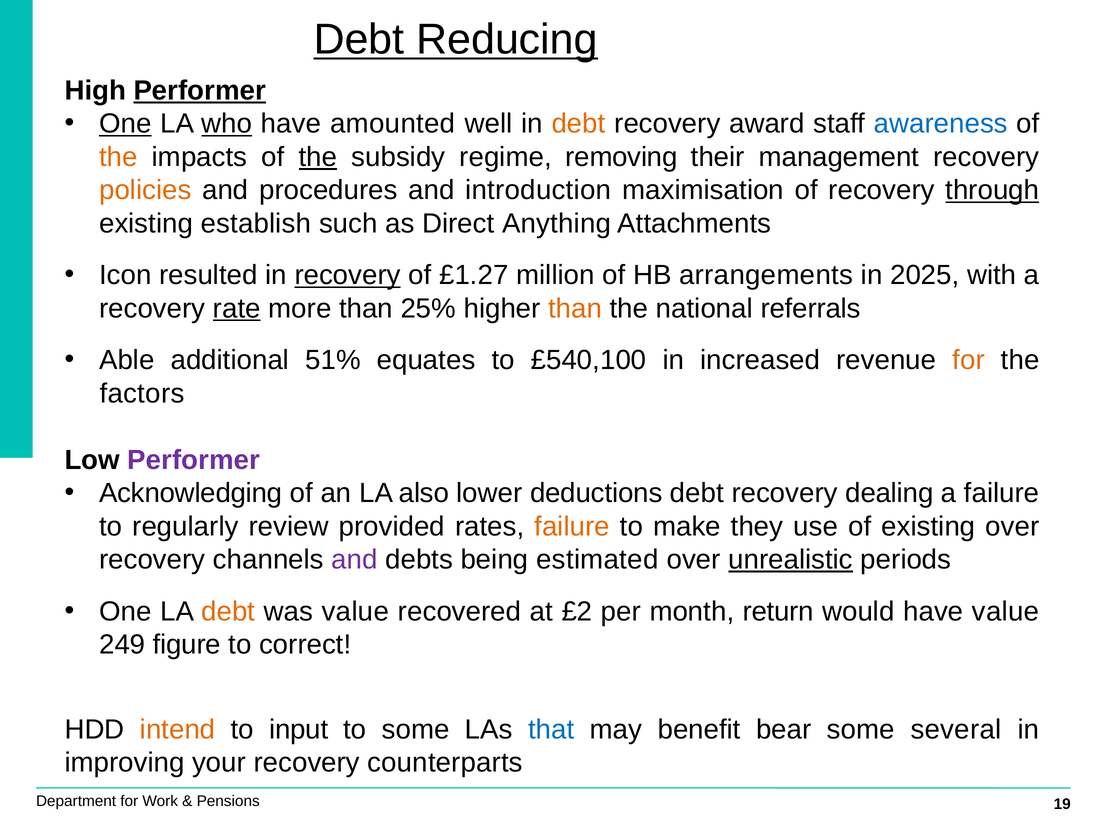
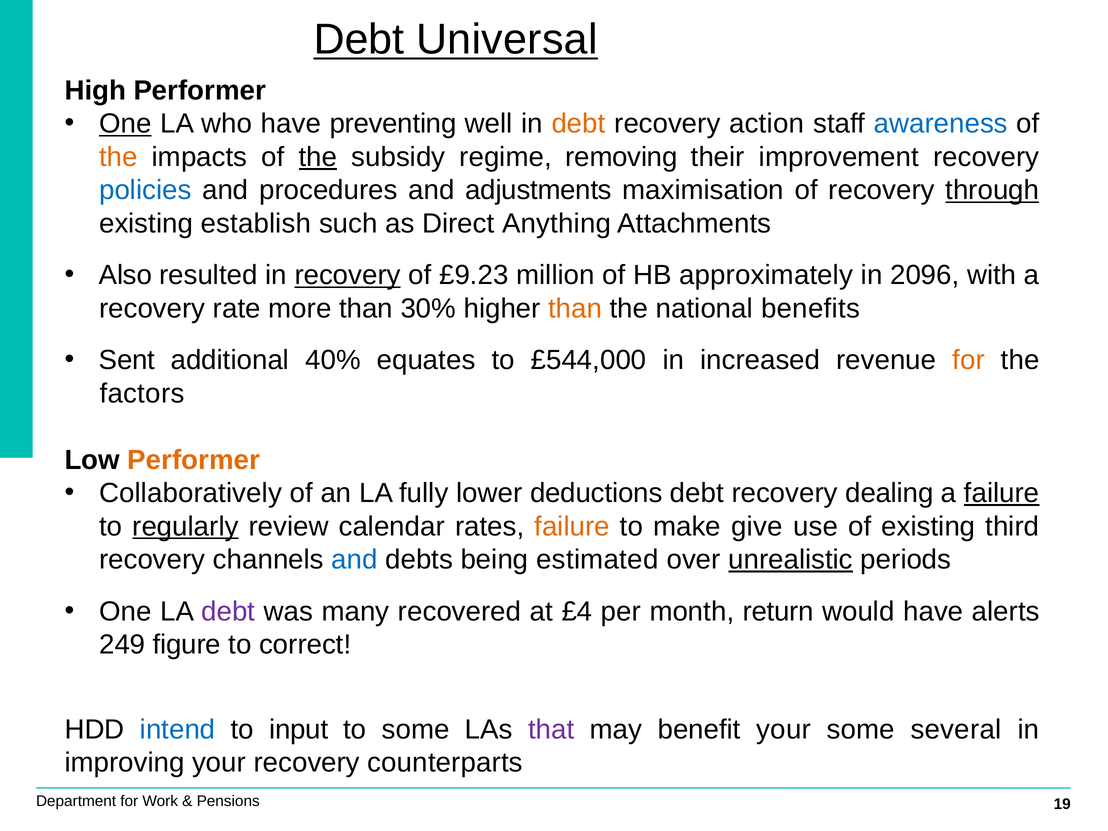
Reducing: Reducing -> Universal (507, 40)
Performer underline: present -> none (200, 91)
who underline: present -> none (227, 124)
amounted: amounted -> preventing (393, 124)
award: award -> action (767, 124)
management: management -> improvement (839, 157)
policies colour: orange -> blue (145, 190)
introduction: introduction -> adjustments (539, 190)
Icon: Icon -> Also (125, 275)
£1.27: £1.27 -> £9.23 (474, 275)
arrangements: arrangements -> approximately (766, 275)
2025: 2025 -> 2096 (925, 275)
rate underline: present -> none (237, 308)
25%: 25% -> 30% (428, 308)
referrals: referrals -> benefits (810, 308)
Able: Able -> Sent (127, 360)
51%: 51% -> 40% (333, 360)
£540,100: £540,100 -> £544,000 (589, 360)
Performer colour: purple -> orange (194, 460)
Acknowledging: Acknowledging -> Collaboratively (191, 493)
also: also -> fully (424, 493)
failure underline: none -> present (1002, 493)
regularly underline: none -> present (185, 526)
provided: provided -> calendar (392, 526)
they: they -> give (757, 526)
existing over: over -> third (1012, 526)
and colour: purple -> blue (354, 560)
debt colour: orange -> purple (228, 611)
was value: value -> many (356, 611)
£2: £2 -> £4 (577, 611)
have value: value -> alerts (1006, 611)
intend colour: orange -> blue (178, 730)
that colour: blue -> purple (551, 730)
benefit bear: bear -> your (784, 730)
